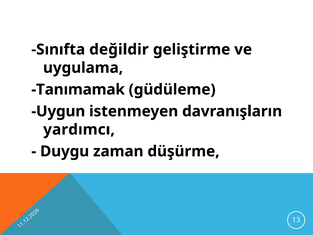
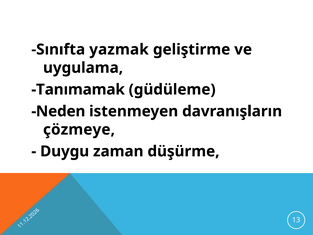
değildir: değildir -> yazmak (119, 49)
Uygun: Uygun -> Neden (58, 111)
yardımcı: yardımcı -> çözmeye (79, 129)
